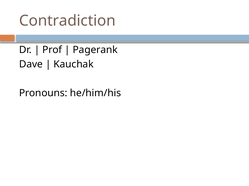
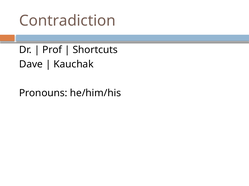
Pagerank: Pagerank -> Shortcuts (95, 50)
